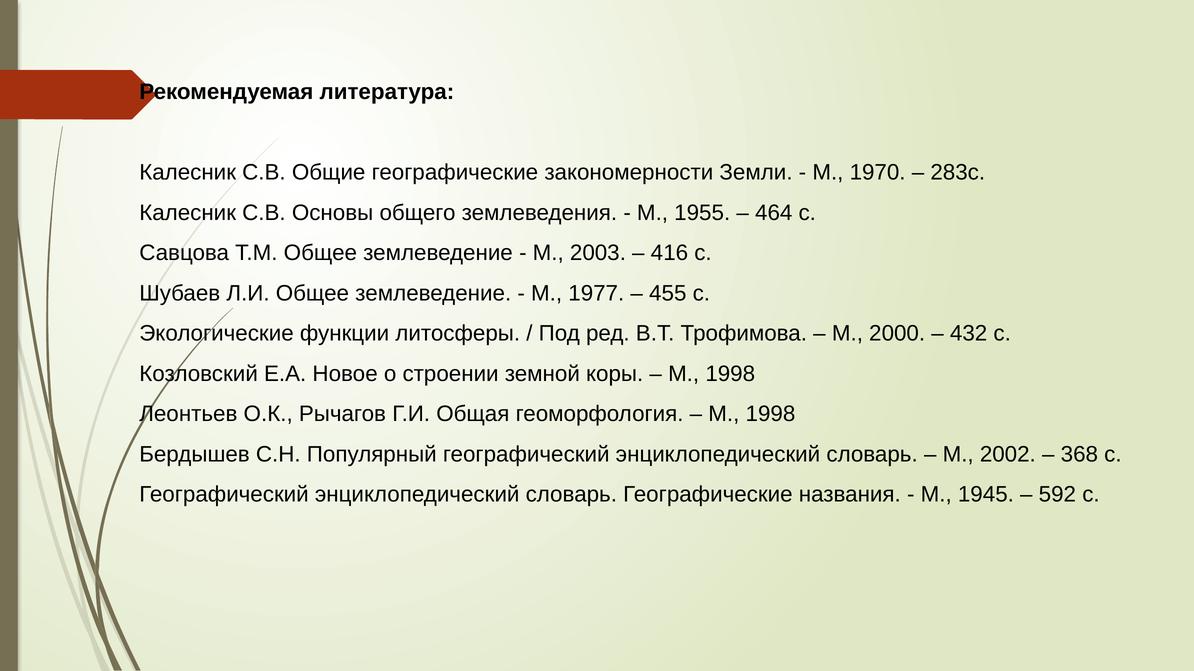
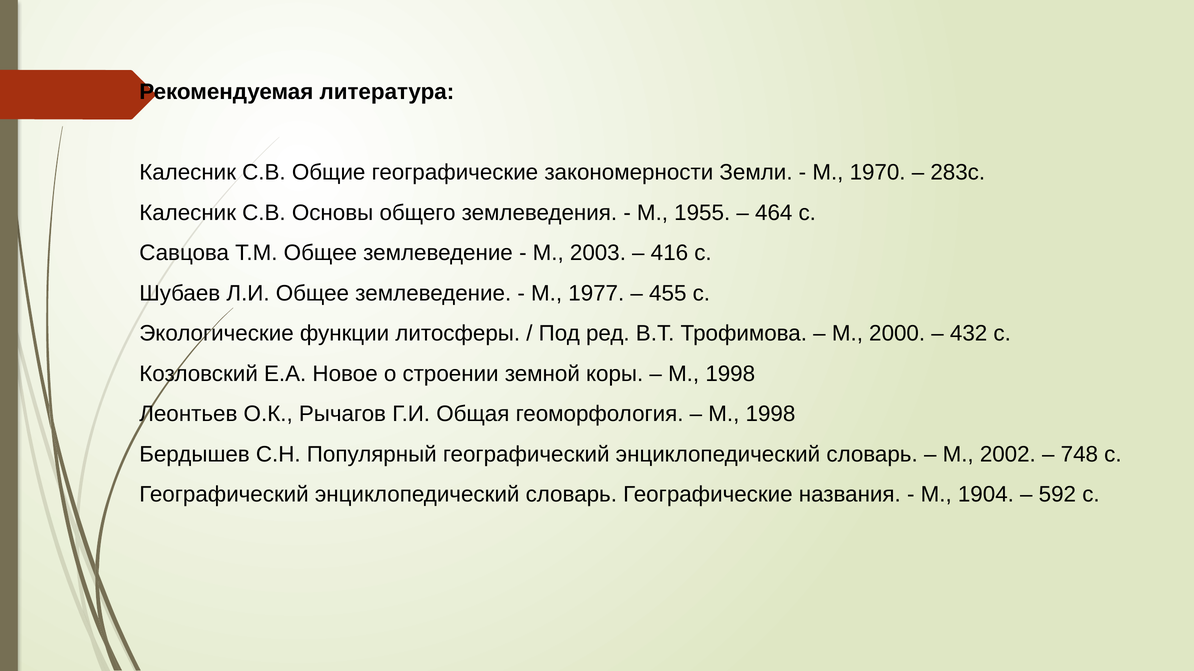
368: 368 -> 748 (1079, 455)
1945: 1945 -> 1904 (986, 495)
